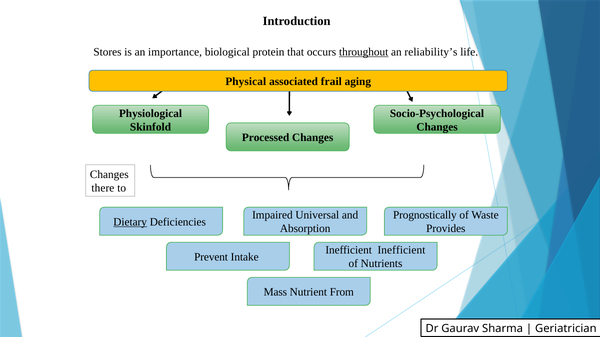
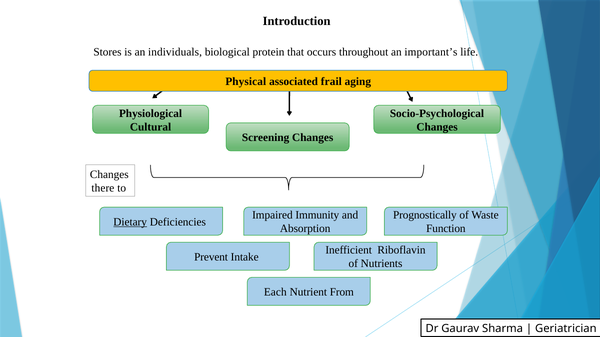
importance: importance -> individuals (175, 52)
throughout underline: present -> none (364, 52)
reliability’s: reliability’s -> important’s (431, 52)
Skinfold: Skinfold -> Cultural (151, 127)
Processed: Processed -> Screening (266, 138)
Universal: Universal -> Immunity (317, 215)
Provides: Provides -> Function (446, 229)
Inefficient Inefficient: Inefficient -> Riboflavin (402, 251)
Mass: Mass -> Each (275, 293)
